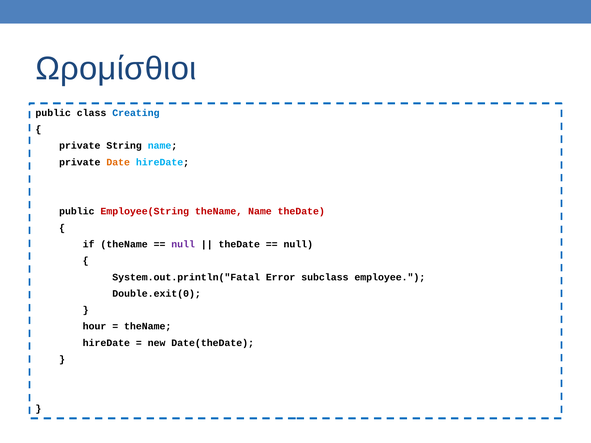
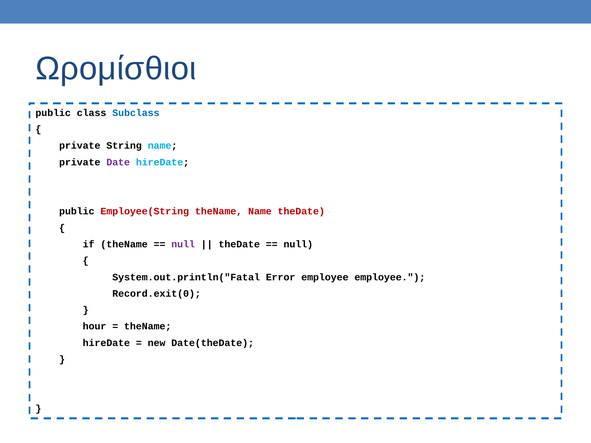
Creating: Creating -> Subclass (136, 113)
Date colour: orange -> purple (118, 162)
Error subclass: subclass -> employee (325, 277)
Double.exit(0: Double.exit(0 -> Record.exit(0 (157, 294)
